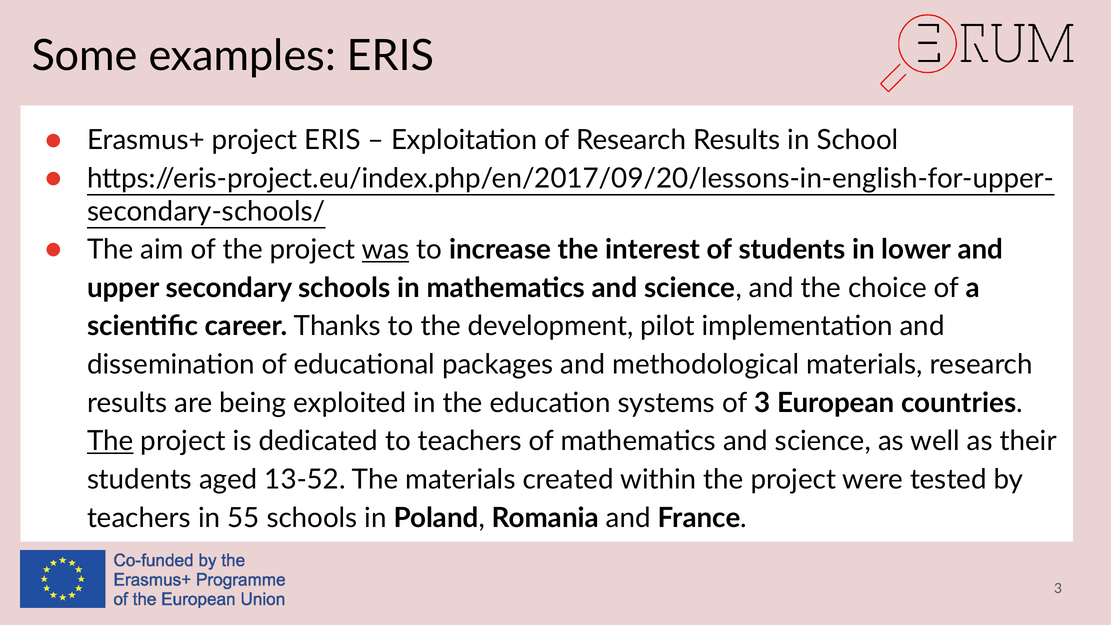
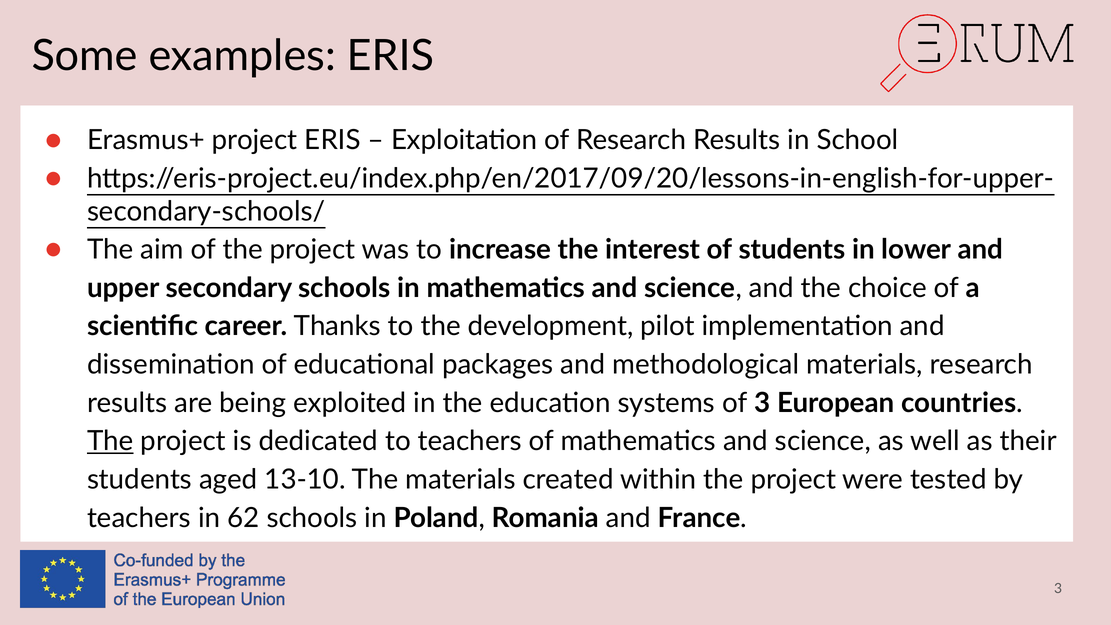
was underline: present -> none (386, 250)
13-52: 13-52 -> 13-10 (305, 480)
55: 55 -> 62 (243, 518)
